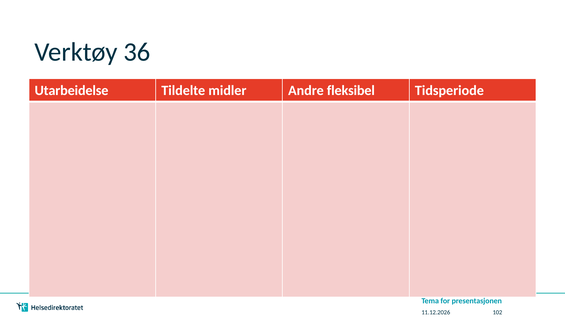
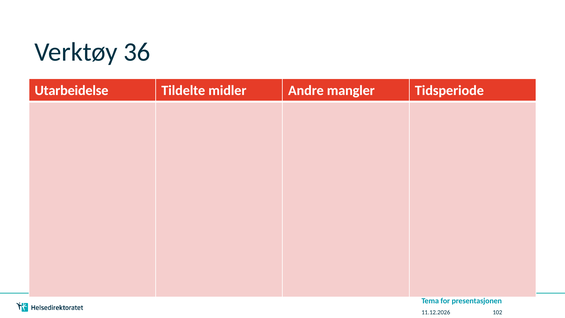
fleksibel: fleksibel -> mangler (351, 90)
